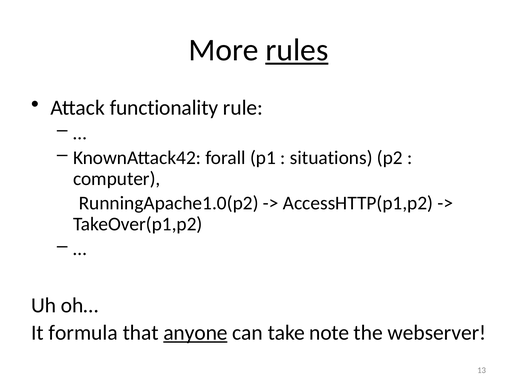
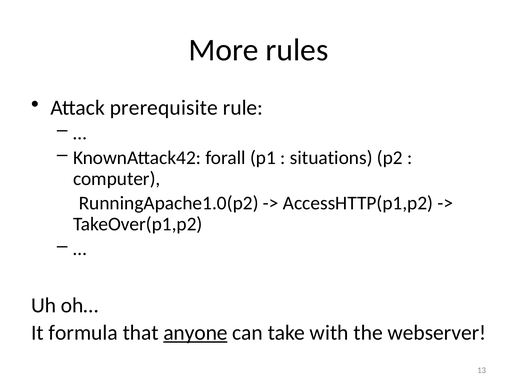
rules underline: present -> none (297, 50)
functionality: functionality -> prerequisite (164, 107)
note: note -> with (329, 333)
